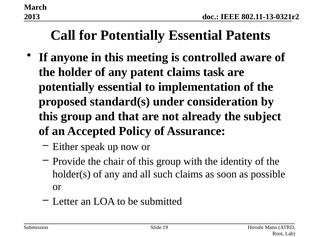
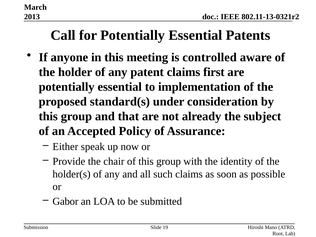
task: task -> first (214, 72)
Letter: Letter -> Gabor (65, 201)
